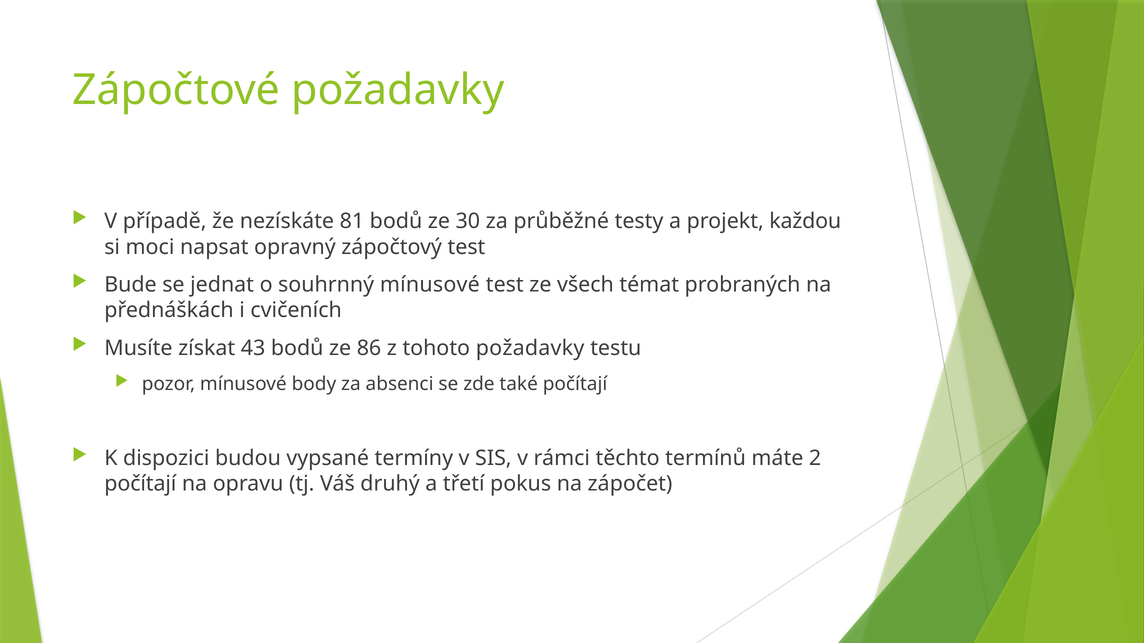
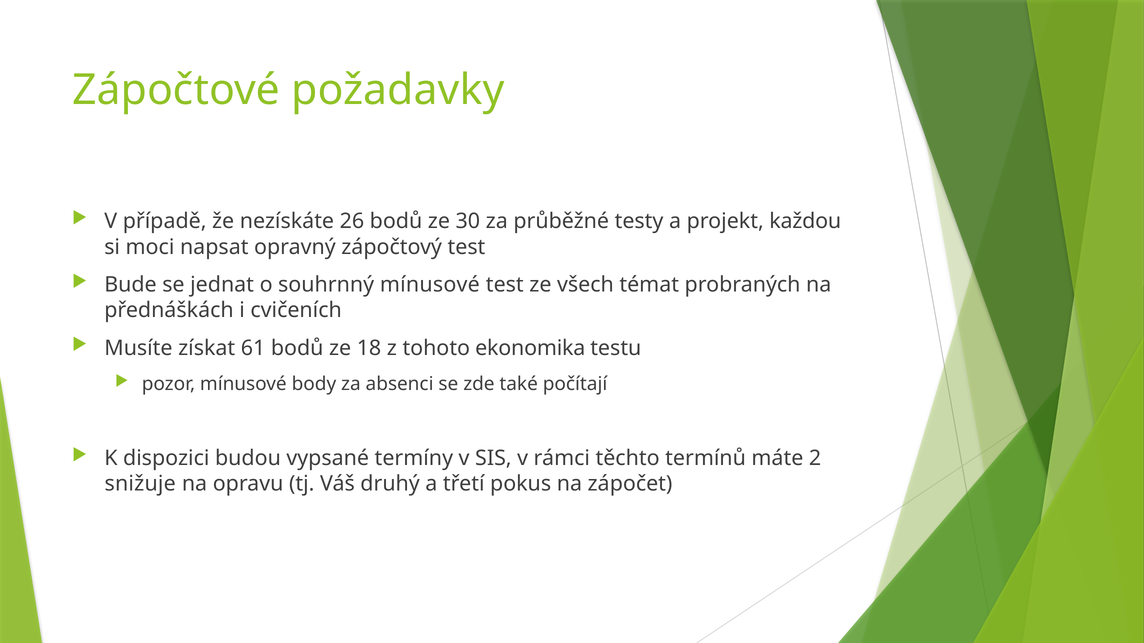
81: 81 -> 26 (352, 221)
43: 43 -> 61 (253, 348)
86: 86 -> 18 (369, 348)
tohoto požadavky: požadavky -> ekonomika (530, 348)
počítají: počítají -> snižuje (140, 484)
